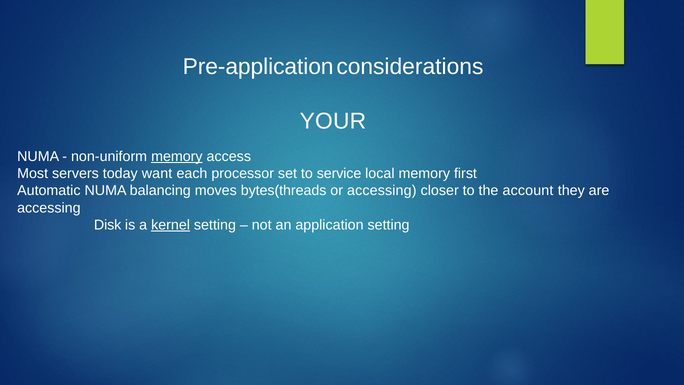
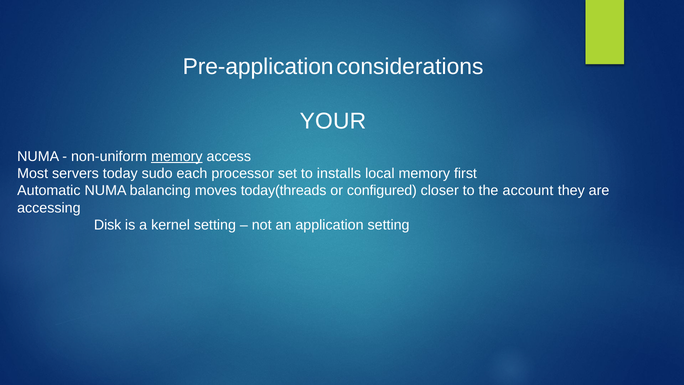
want: want -> sudo (157, 174)
service: service -> installs (339, 174)
bytes(threads: bytes(threads -> today(threads (284, 191)
or accessing: accessing -> configured (382, 191)
kernel underline: present -> none (171, 225)
